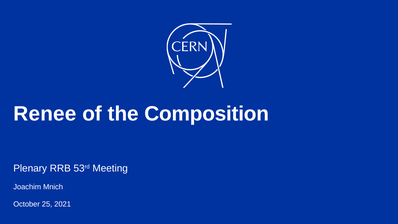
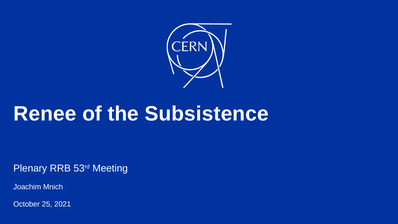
Composition: Composition -> Subsistence (207, 114)
